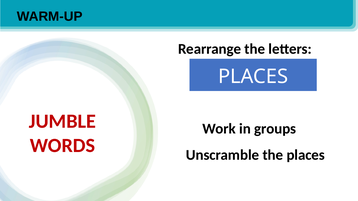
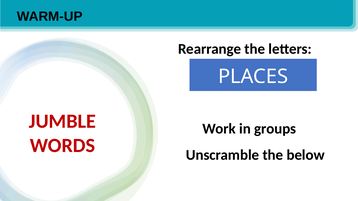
the places: places -> below (306, 155)
